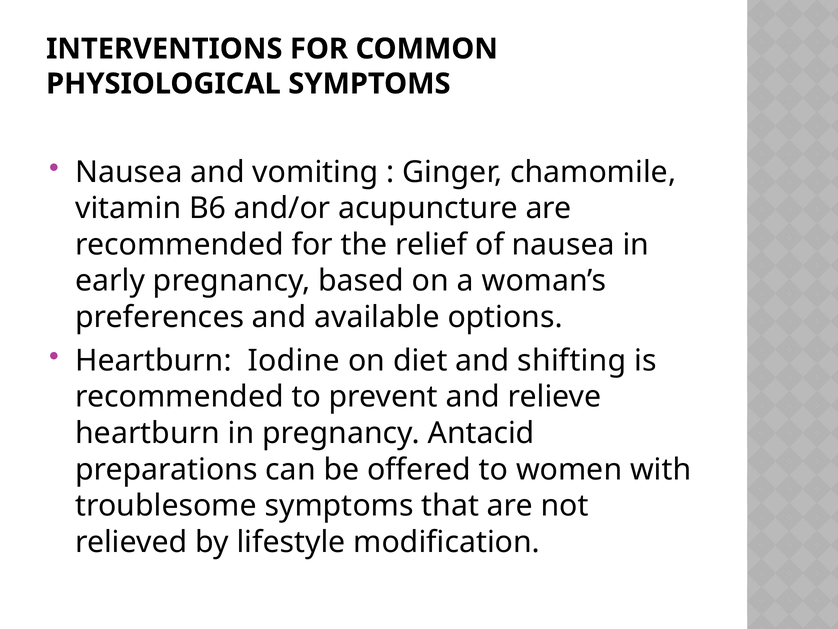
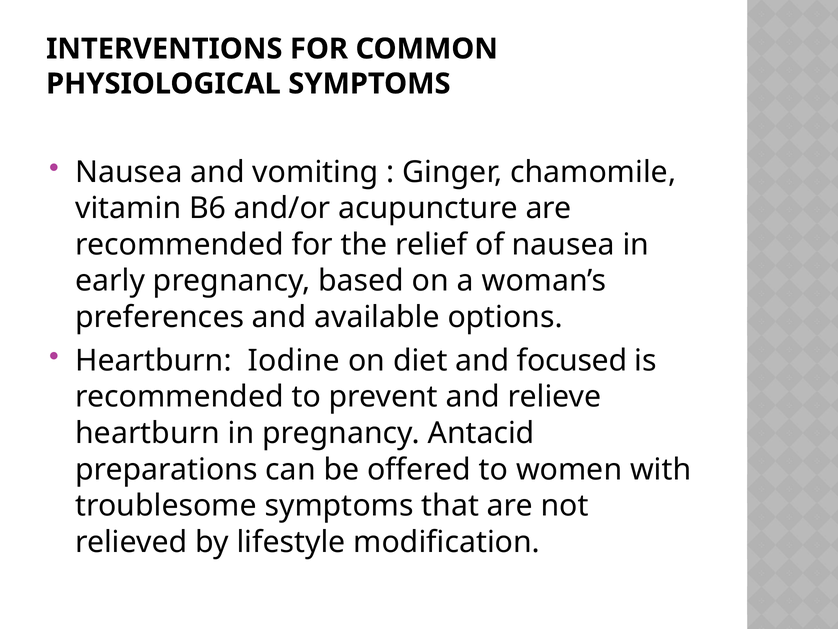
shifting: shifting -> focused (572, 360)
